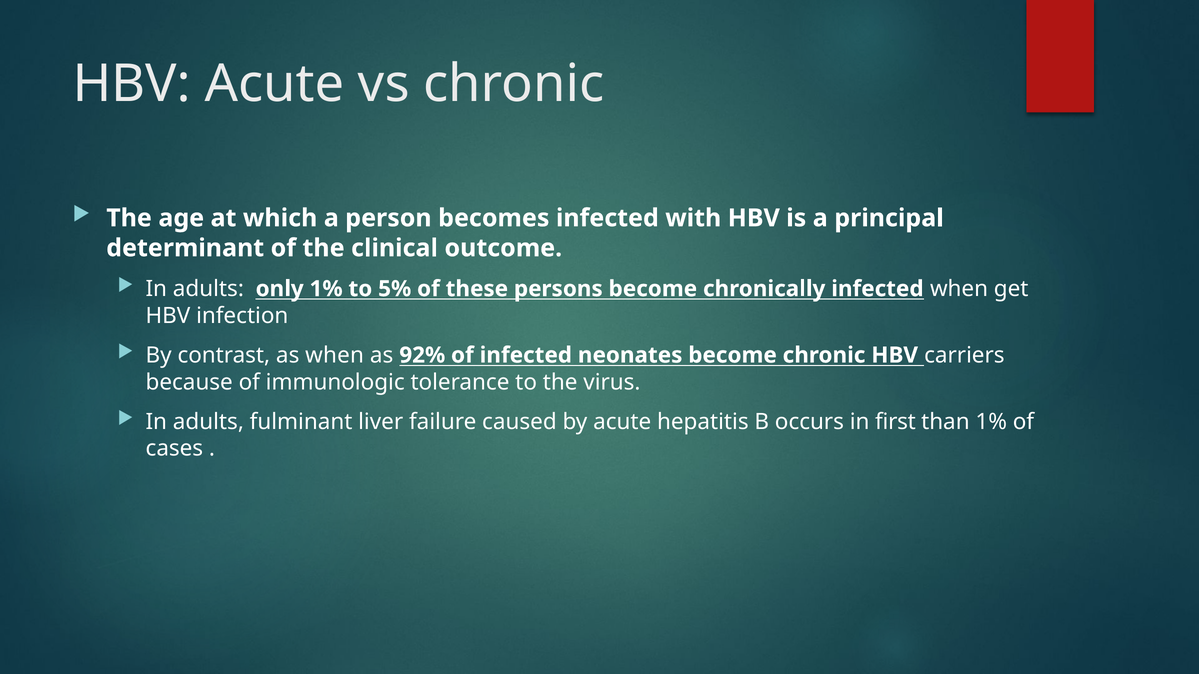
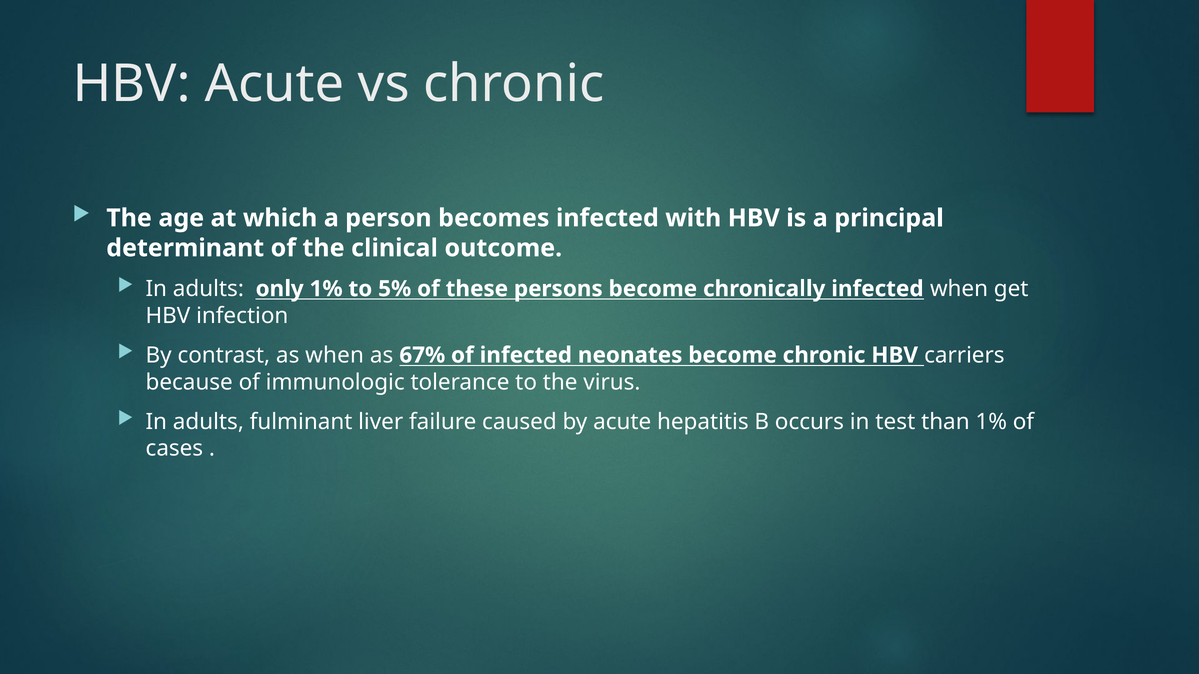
92%: 92% -> 67% (422, 355)
first: first -> test (895, 422)
